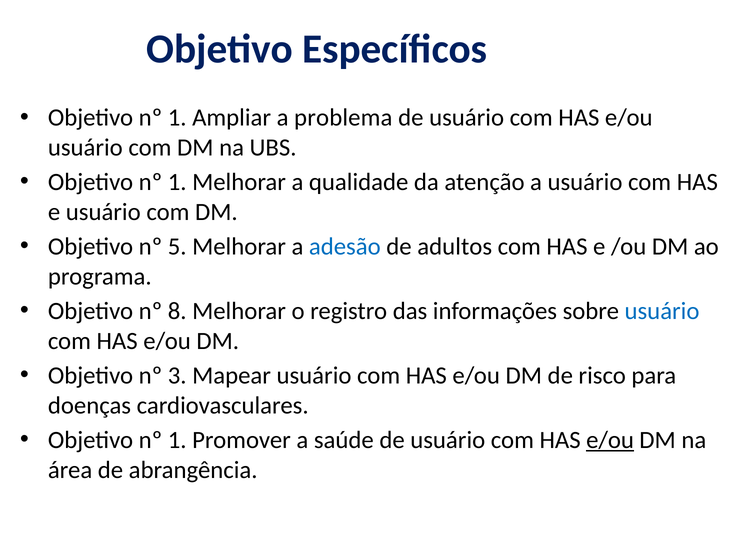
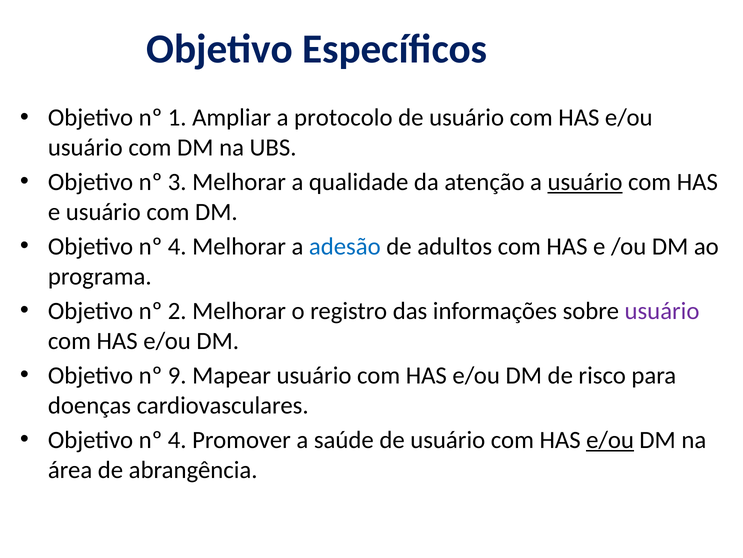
problema: problema -> protocolo (343, 118)
1: 1 -> 3 (177, 182)
usuário underline: none -> present (585, 182)
5: 5 -> 4 (177, 246)
8: 8 -> 2 (177, 311)
usuário colour: blue -> purple (662, 311)
3: 3 -> 9 (177, 375)
1: 1 -> 4 (177, 439)
